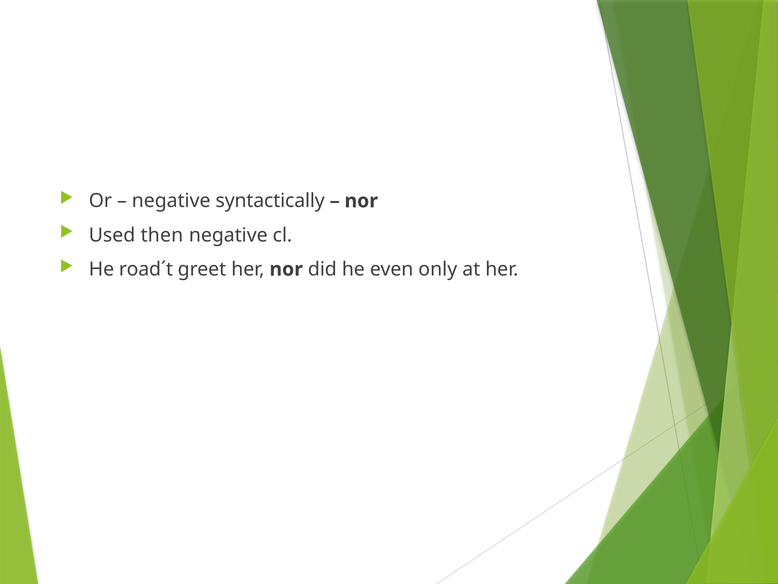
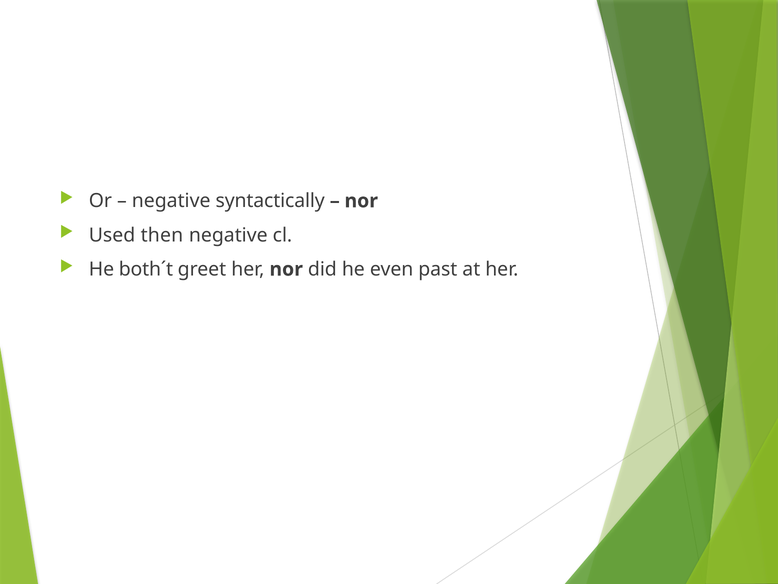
road´t: road´t -> both´t (146, 269)
only: only -> past (438, 269)
